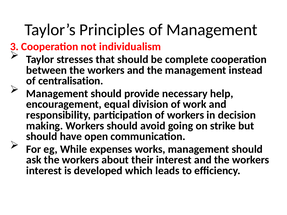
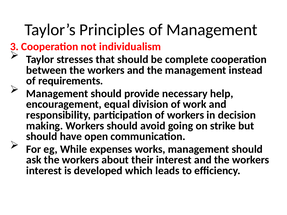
centralisation: centralisation -> requirements (71, 81)
